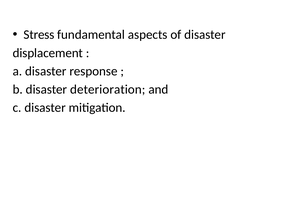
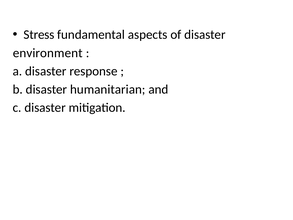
displacement: displacement -> environment (48, 53)
deterioration: deterioration -> humanitarian (108, 89)
